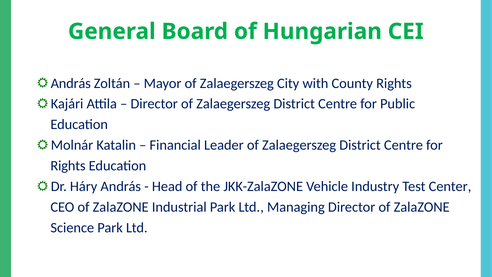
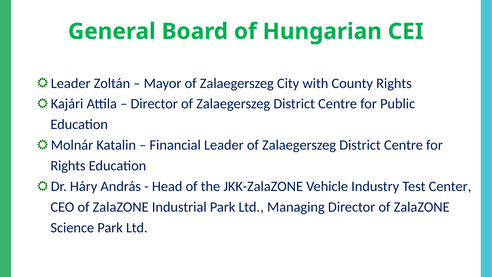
András: András -> Leader (71, 83)
